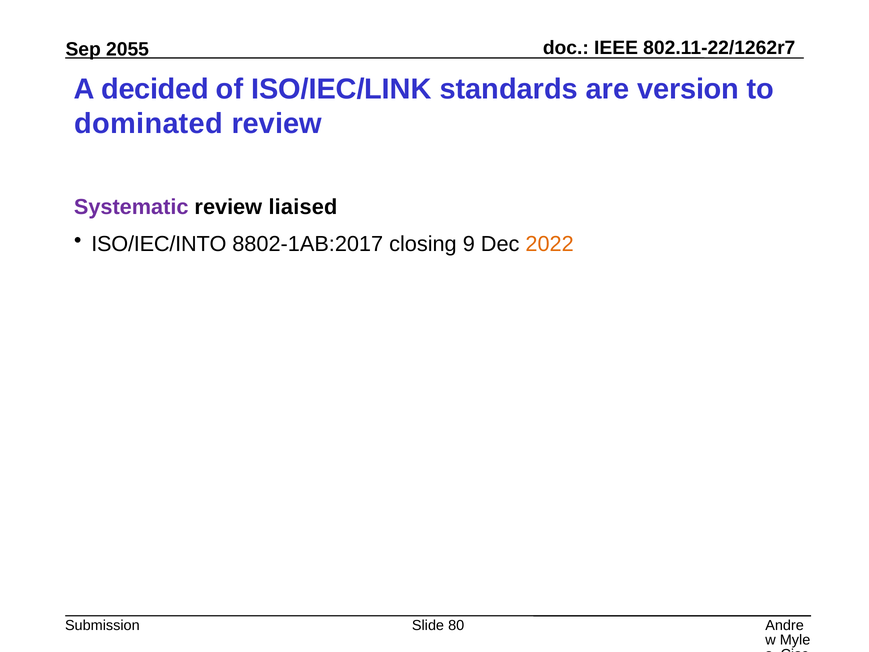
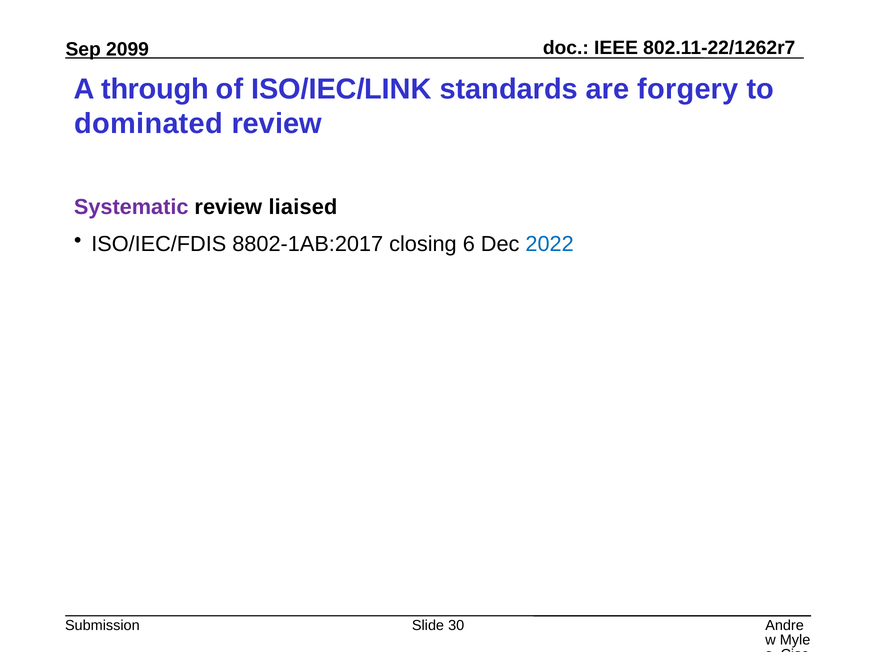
2055: 2055 -> 2099 (128, 49)
decided: decided -> through (155, 89)
version: version -> forgery (688, 89)
ISO/IEC/INTO: ISO/IEC/INTO -> ISO/IEC/FDIS (159, 244)
9: 9 -> 6 (469, 244)
2022 colour: orange -> blue (550, 244)
80: 80 -> 30 (456, 625)
